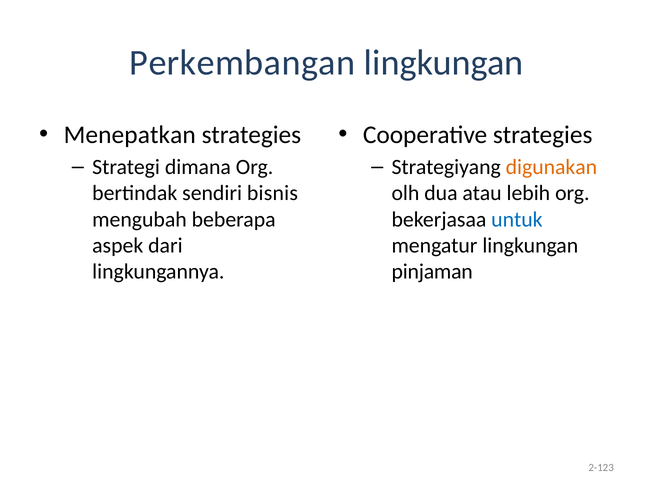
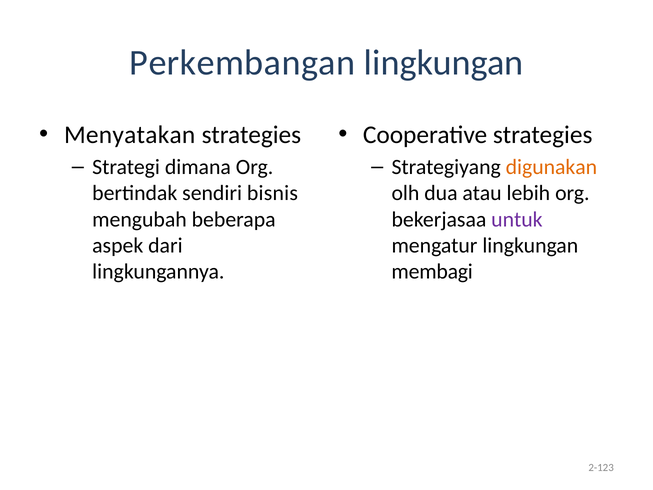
Menepatkan: Menepatkan -> Menyatakan (130, 135)
untuk colour: blue -> purple (517, 219)
pinjaman: pinjaman -> membagi (432, 271)
